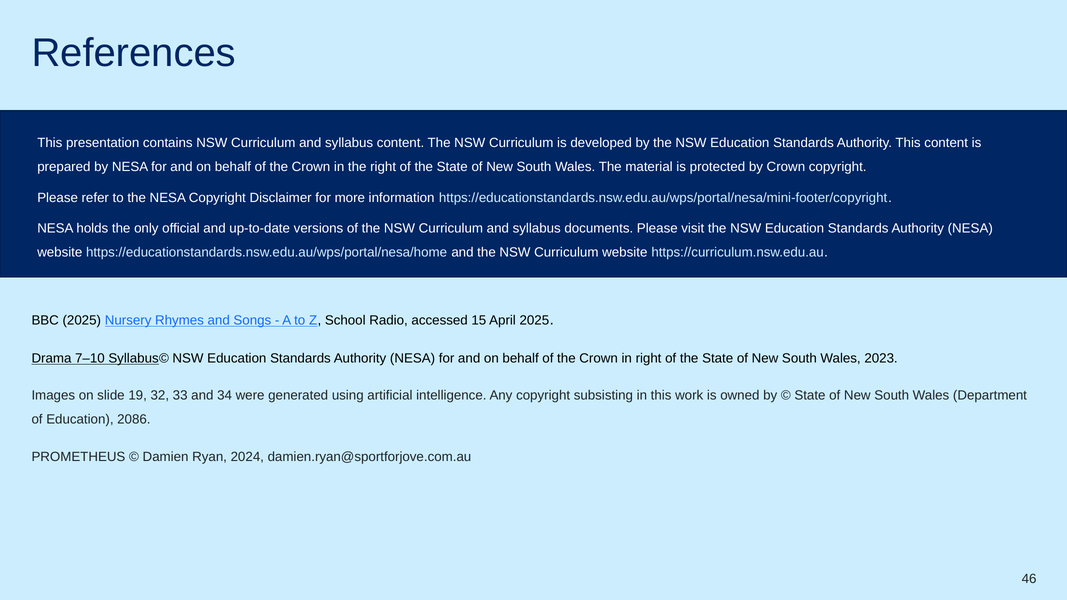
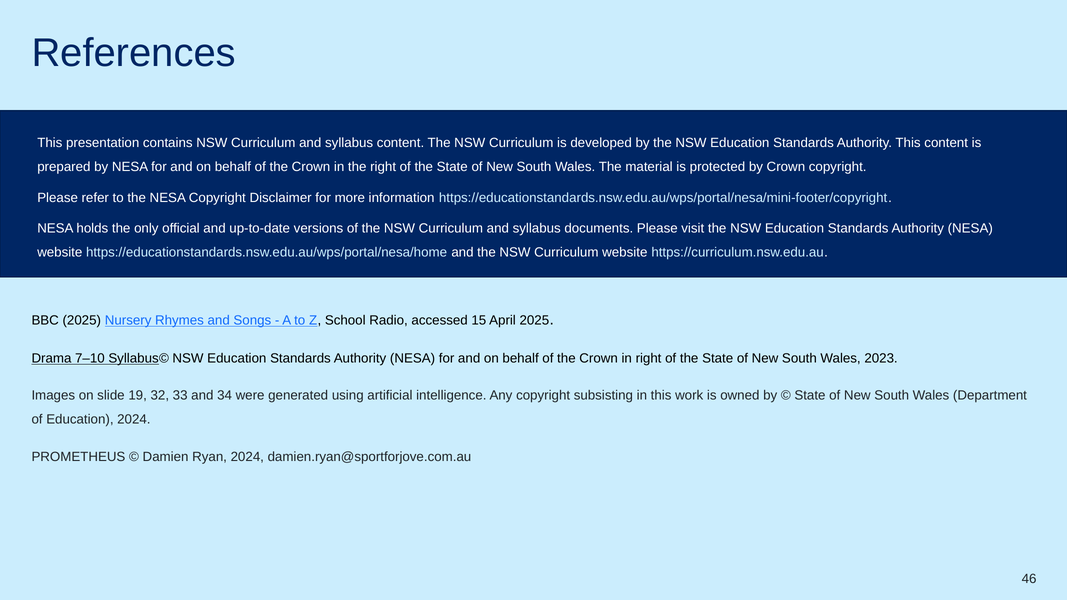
Education 2086: 2086 -> 2024 (134, 420)
